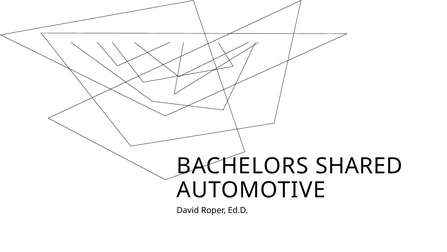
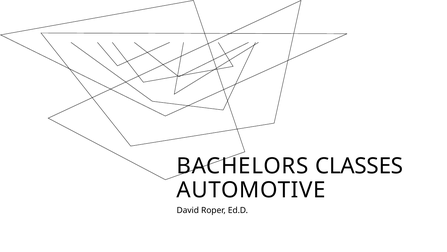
SHARED: SHARED -> CLASSES (359, 166)
